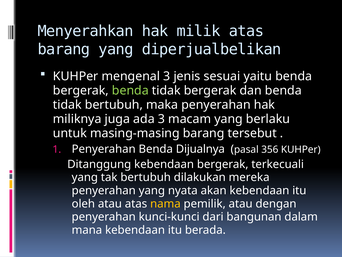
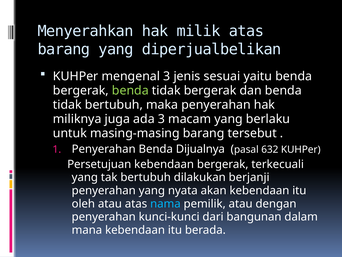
356: 356 -> 632 (270, 149)
Ditanggung: Ditanggung -> Persetujuan (99, 164)
mereka: mereka -> berjanji (249, 177)
nama colour: yellow -> light blue (165, 203)
